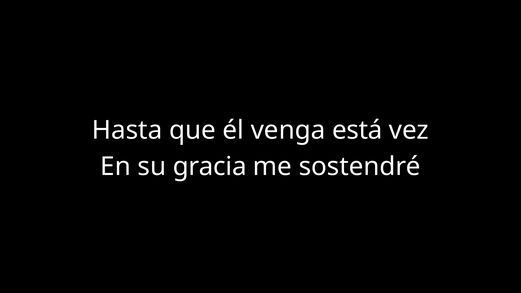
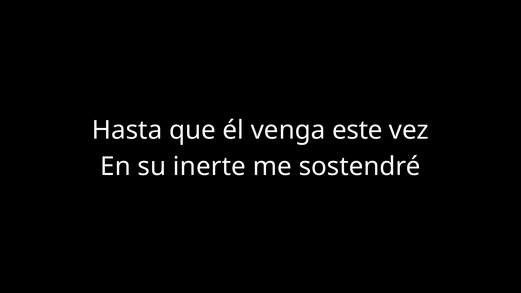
está: está -> este (357, 130)
gracia: gracia -> inerte (209, 167)
